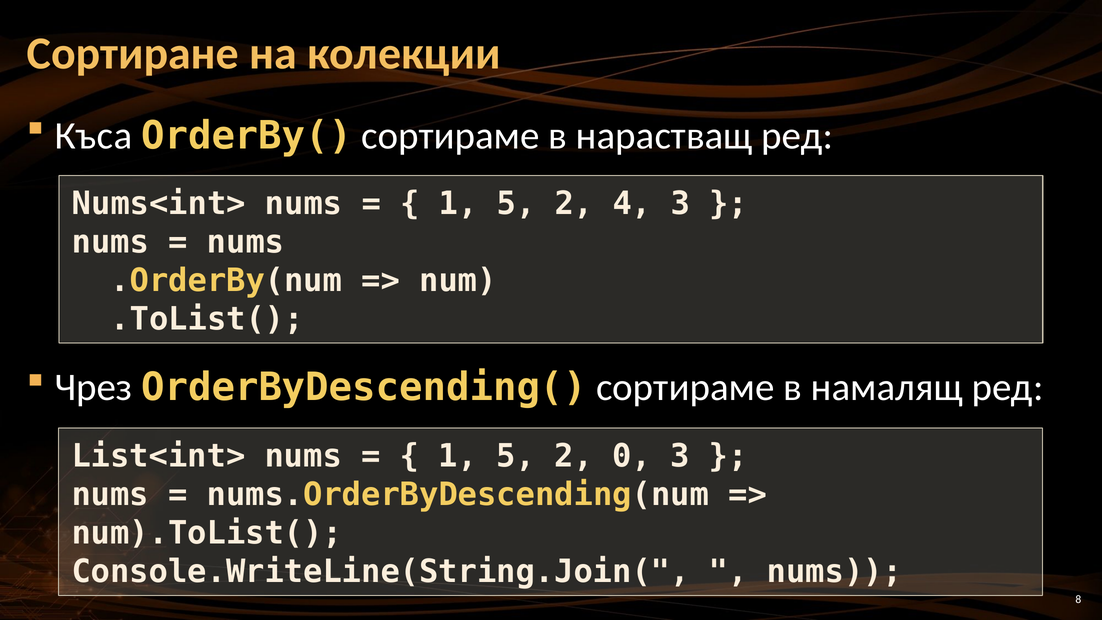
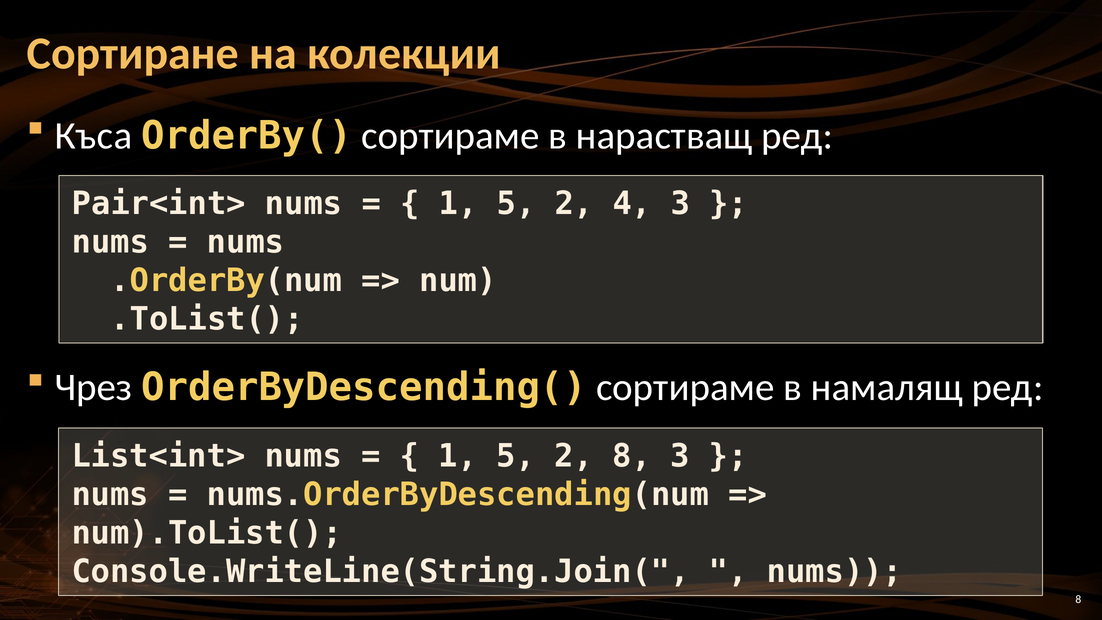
Nums<int>: Nums<int> -> Pair<int> (159, 204)
2 0: 0 -> 8 (632, 456)
